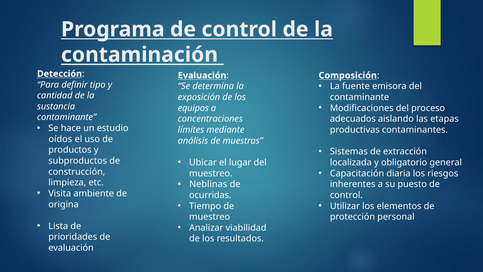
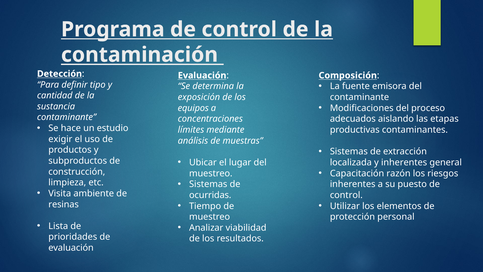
oídos: oídos -> exigir (60, 139)
y obligatorio: obligatorio -> inherentes (404, 162)
diaria: diaria -> razón (399, 173)
Neblinas: Neblinas -> Sistemas (208, 184)
origina: origina -> resinas (64, 204)
